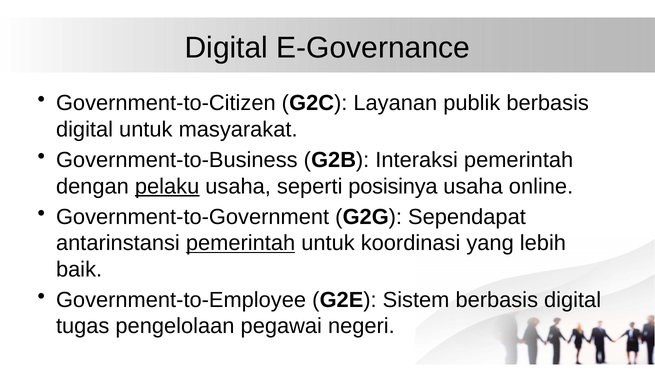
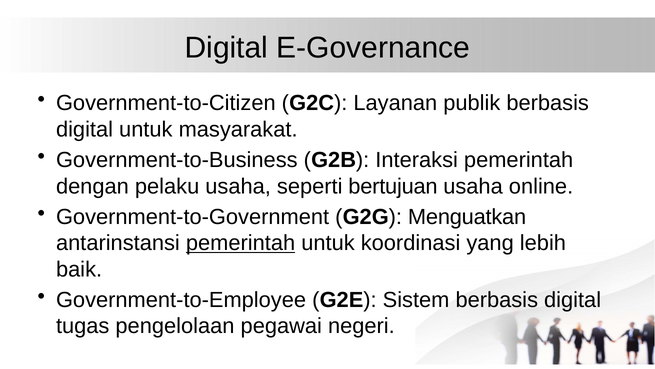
pelaku underline: present -> none (167, 186)
posisinya: posisinya -> bertujuan (393, 186)
Sependapat: Sependapat -> Menguatkan (467, 217)
